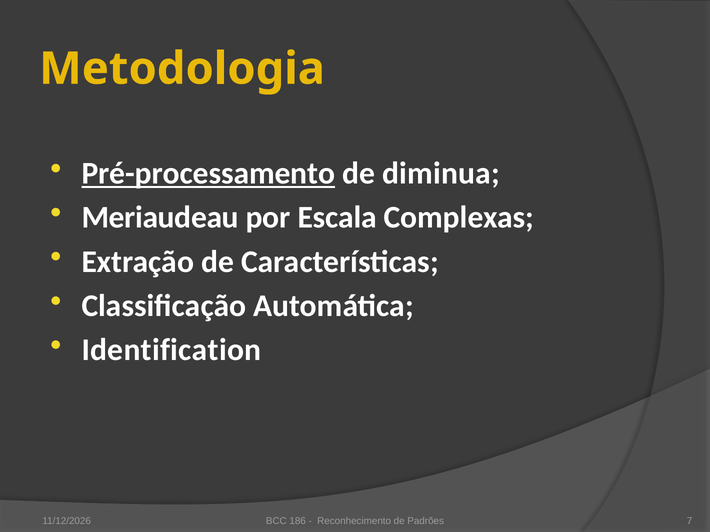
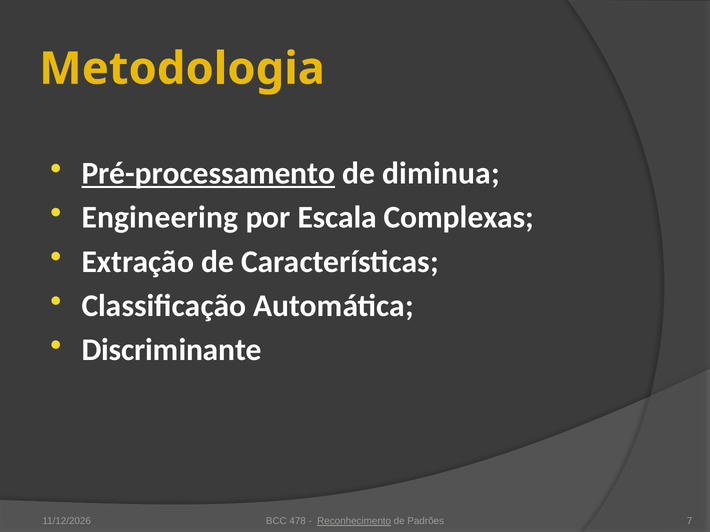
Meriaudeau: Meriaudeau -> Engineering (160, 218)
Identification: Identification -> Discriminante (172, 350)
186: 186 -> 478 (298, 522)
Reconhecimento underline: none -> present (354, 522)
